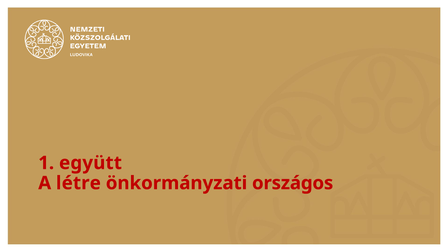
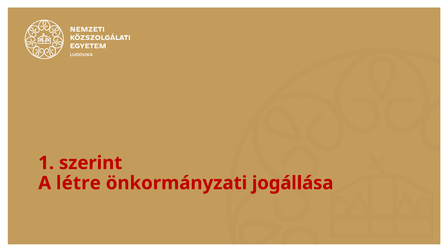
együtt: együtt -> szerint (91, 163)
országos: országos -> jogállása (293, 183)
